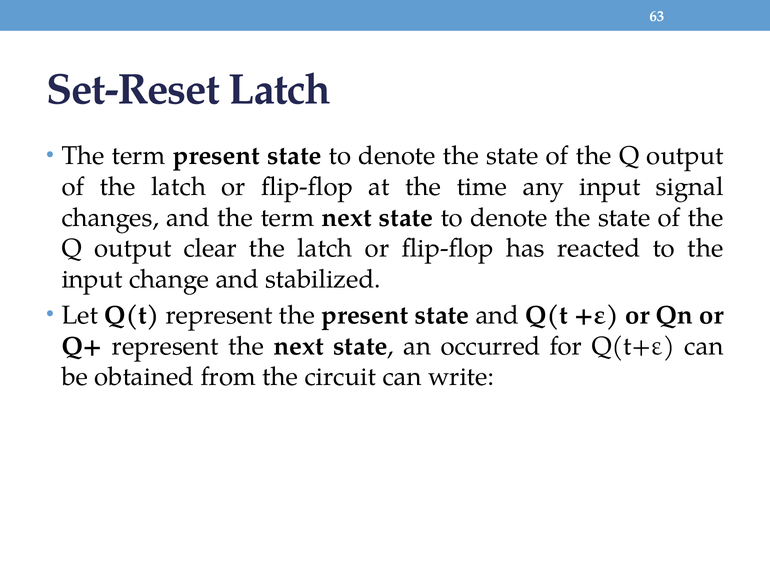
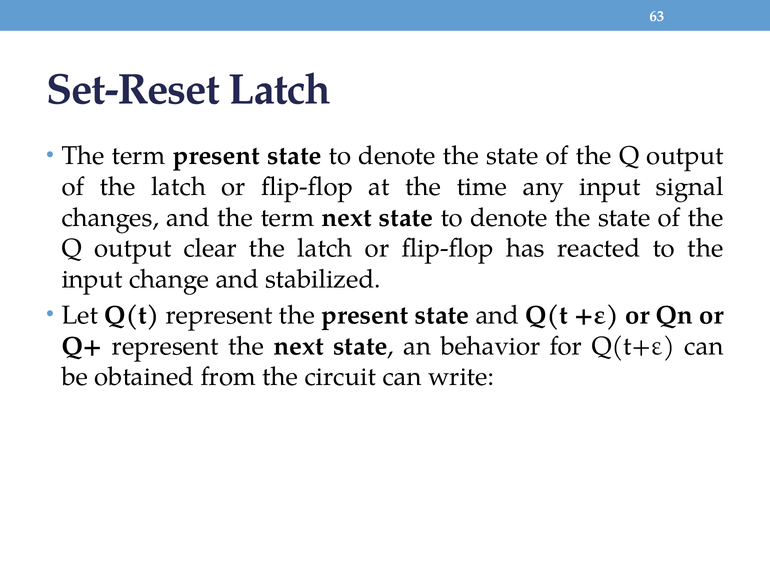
occurred: occurred -> behavior (490, 346)
